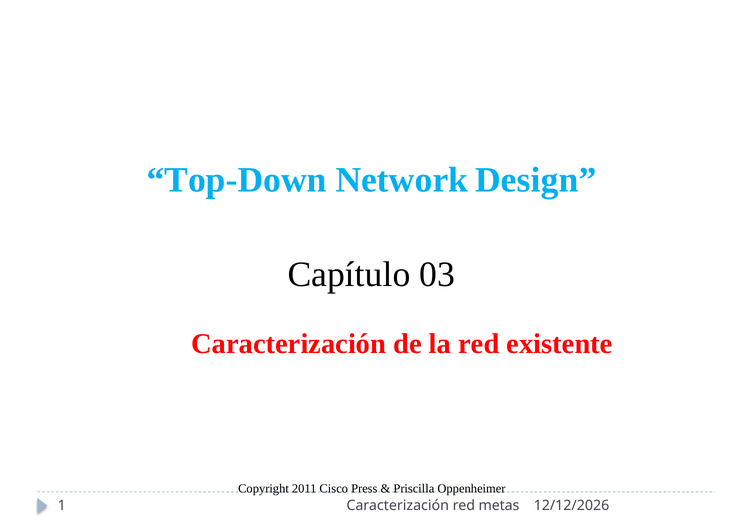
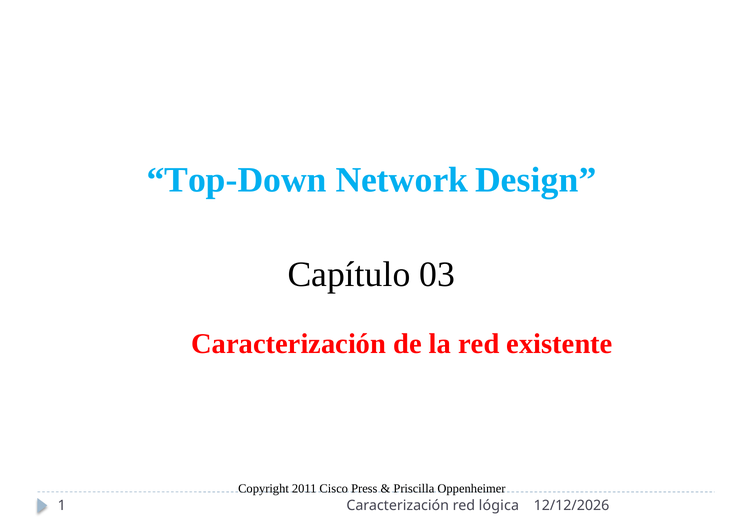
metas: metas -> lógica (499, 505)
